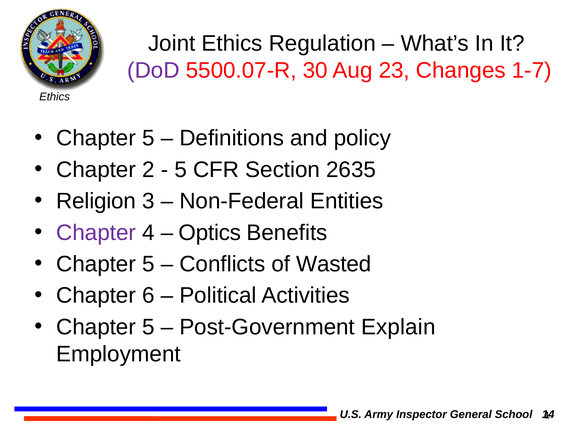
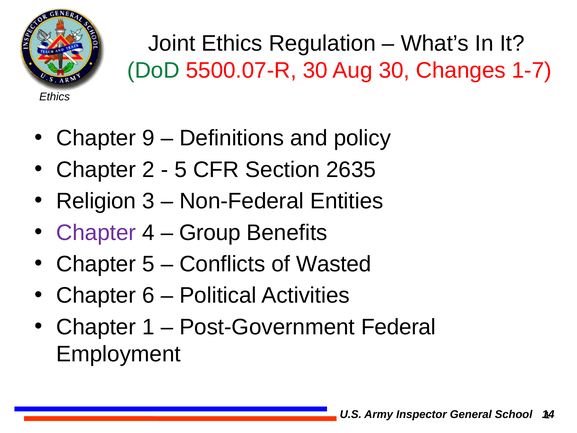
DoD colour: purple -> green (153, 70)
Aug 23: 23 -> 30 (394, 70)
5: 5 -> 9 (148, 138)
Optics: Optics -> Group (210, 232)
5: 5 -> 1 (148, 327)
Explain: Explain -> Federal (398, 327)
